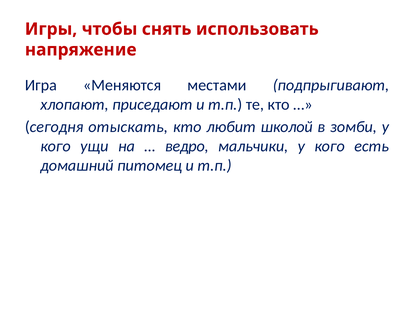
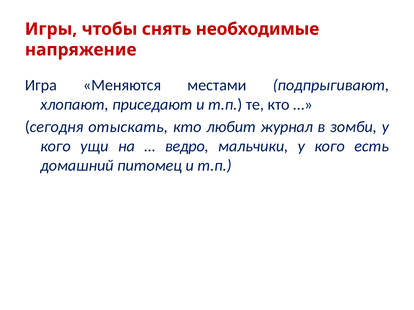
использовать: использовать -> необходимые (257, 29)
школой: школой -> журнал (287, 127)
